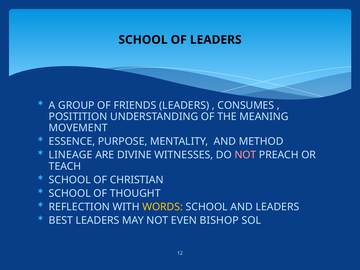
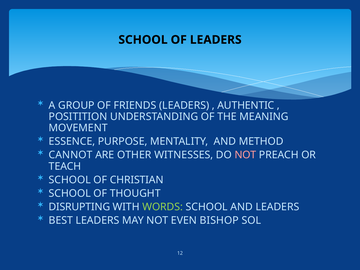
CONSUMES: CONSUMES -> AUTHENTIC (246, 105)
LINEAGE: LINEAGE -> CANNOT (71, 155)
DIVINE: DIVINE -> OTHER (134, 155)
REFLECTION: REFLECTION -> DISRUPTING (79, 207)
WORDS colour: yellow -> light green (163, 207)
